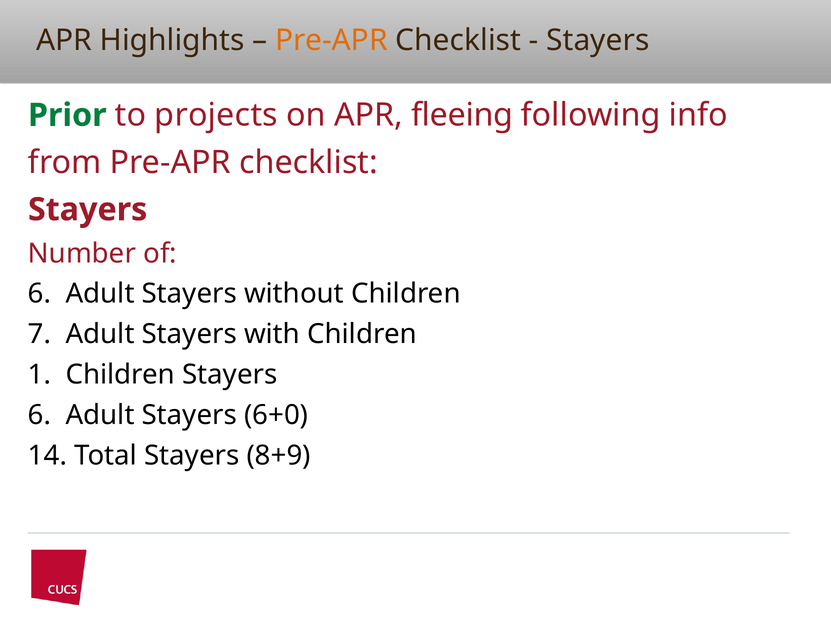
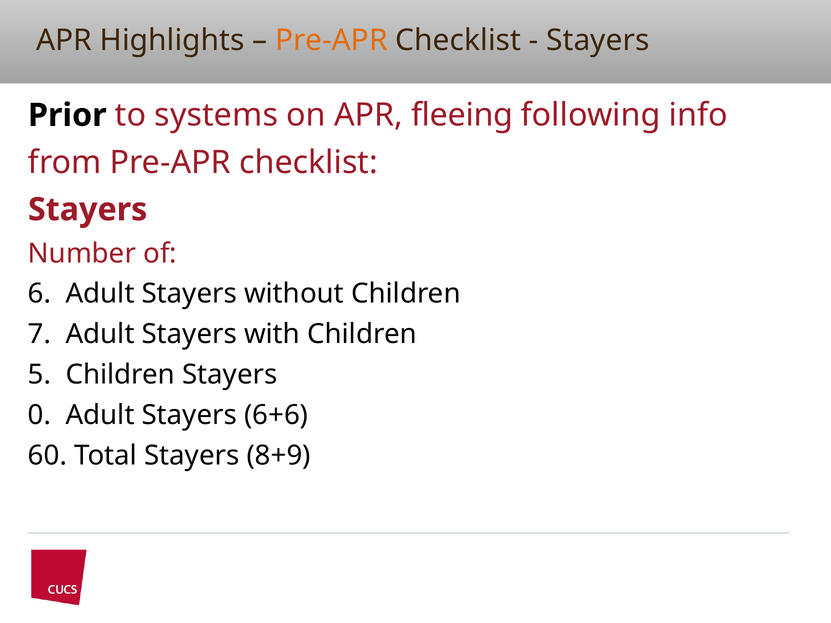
Prior colour: green -> black (67, 115)
projects: projects -> systems (216, 115)
1: 1 -> 5 (40, 375)
6: 6 -> 0 (40, 415)
6+0: 6+0 -> 6+6 (276, 415)
14: 14 -> 60 (47, 456)
